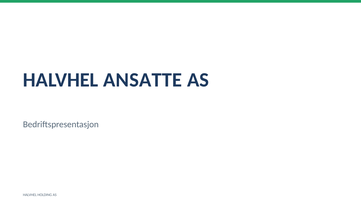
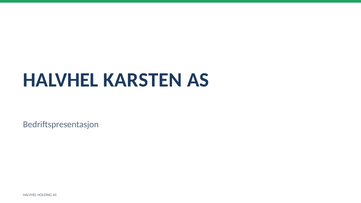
ANSATTE: ANSATTE -> KARSTEN (143, 80)
